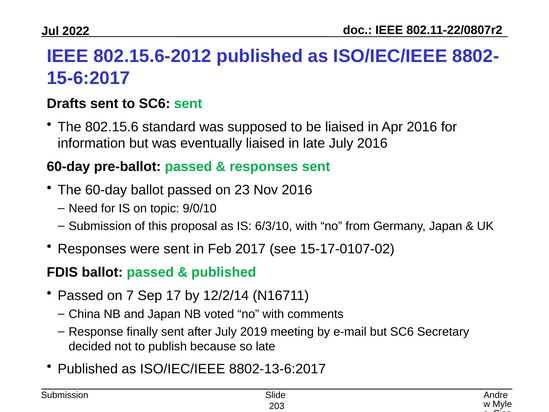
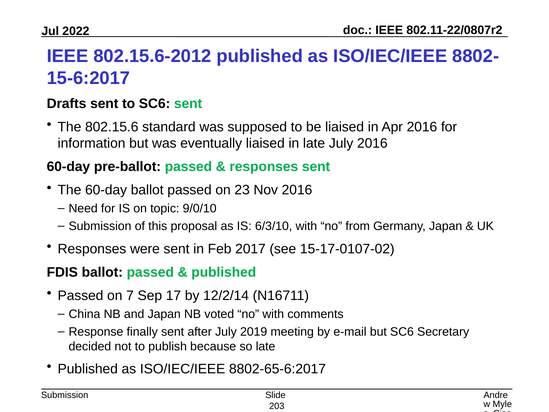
8802-13-6:2017: 8802-13-6:2017 -> 8802-65-6:2017 (277, 369)
